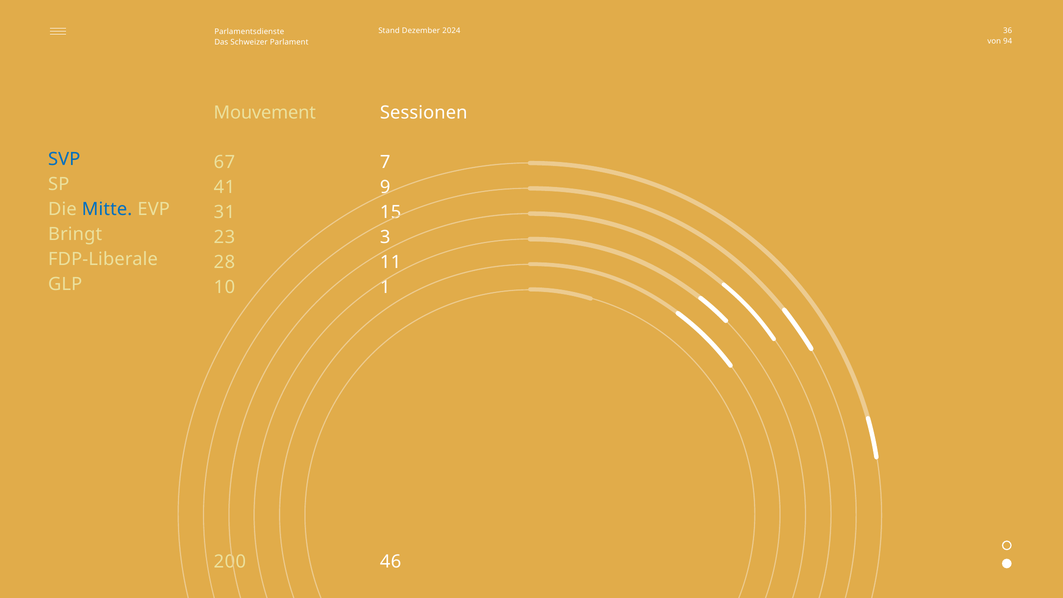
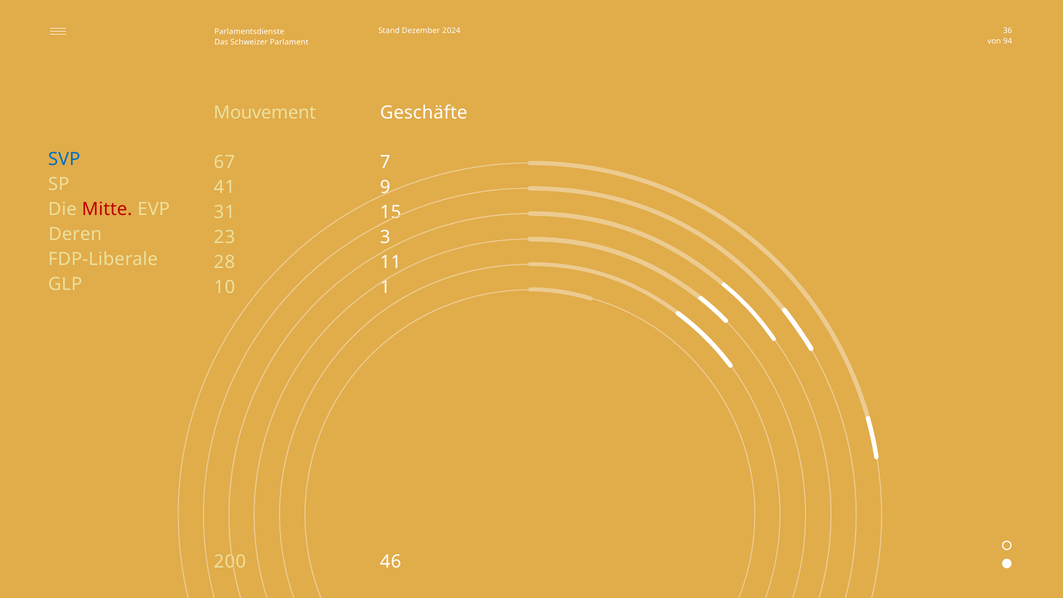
Sessionen: Sessionen -> Geschäfte (424, 112)
Mitte colour: blue -> red (107, 209)
Bringt: Bringt -> Deren (75, 234)
